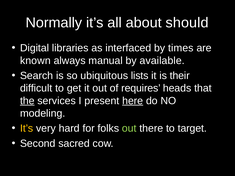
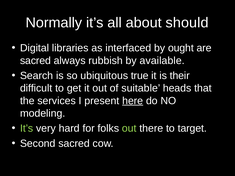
times: times -> ought (181, 48)
known: known -> sacred (35, 61)
manual: manual -> rubbish (106, 61)
lists: lists -> true (140, 76)
requires: requires -> suitable (141, 88)
the underline: present -> none (27, 101)
It’s colour: yellow -> light green (27, 129)
